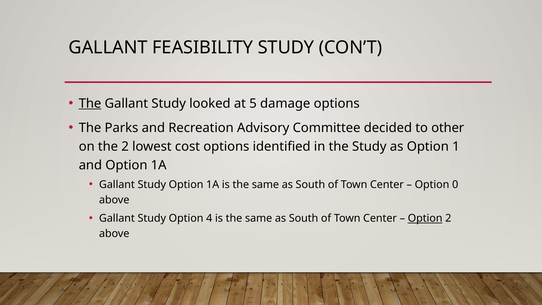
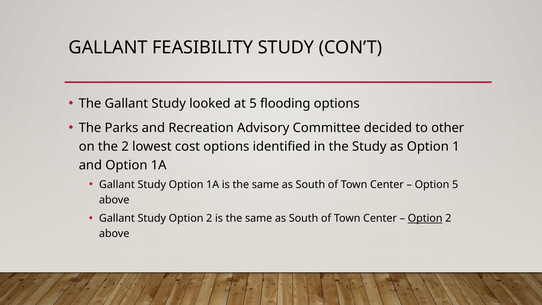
The underline: present -> none (90, 103)
damage: damage -> flooding (285, 103)
Option 0: 0 -> 5 (455, 185)
Study Option 4: 4 -> 2 (209, 218)
